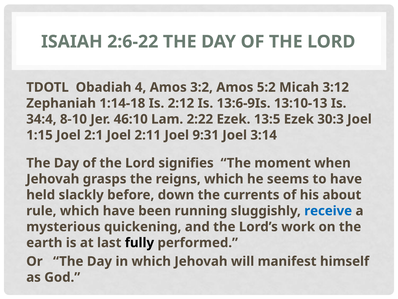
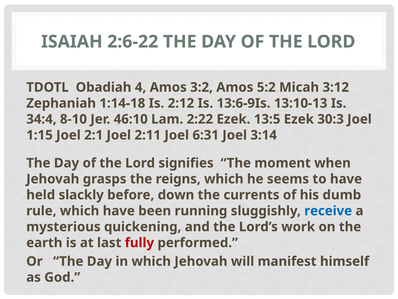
9:31: 9:31 -> 6:31 (206, 135)
about: about -> dumb (342, 195)
fully colour: black -> red (139, 242)
